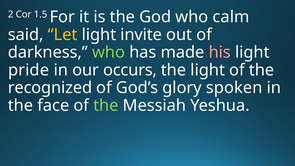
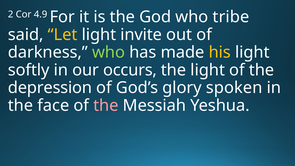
1.5: 1.5 -> 4.9 (41, 14)
calm: calm -> tribe (231, 17)
his colour: pink -> yellow (220, 52)
pride: pride -> softly (29, 70)
recognized: recognized -> depression (50, 88)
the colour: light green -> pink (106, 105)
